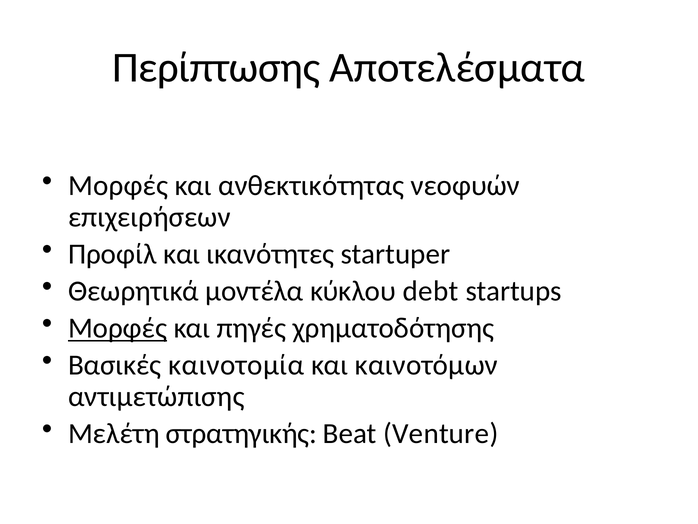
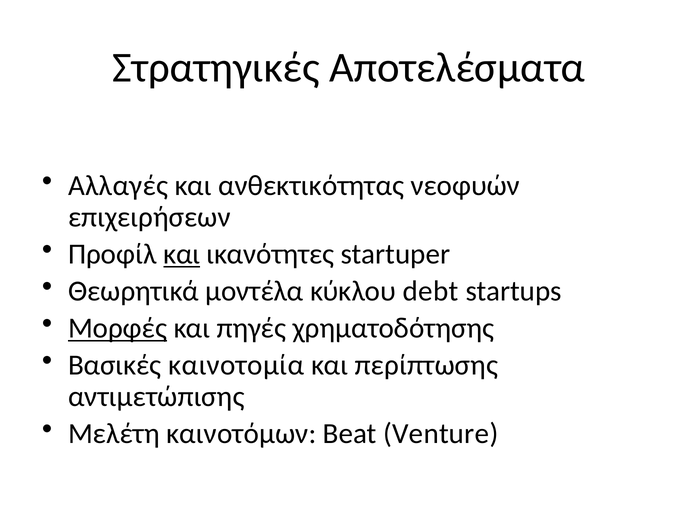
Περίπτωσης: Περίπτωσης -> Στρατηγικές (216, 68)
Μορφές: Μορφές -> Αλλαγές (118, 186)
και underline: none -> present (182, 254)
καινοτόμων: καινοτόμων -> περίπτωσης (426, 365)
στρατηγικής: στρατηγικής -> καινοτόμων (241, 433)
